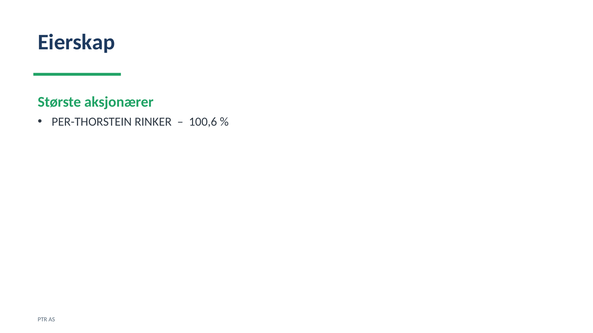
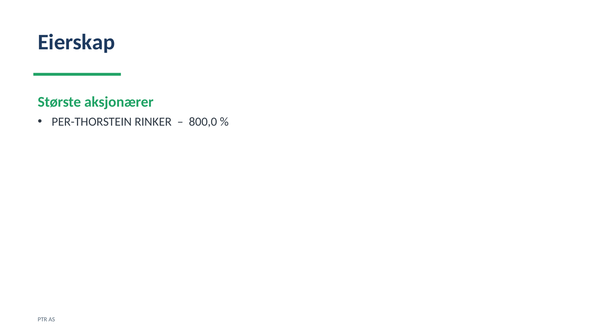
100,6: 100,6 -> 800,0 (203, 122)
